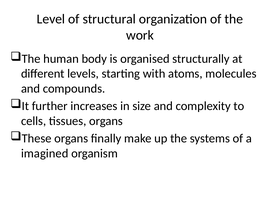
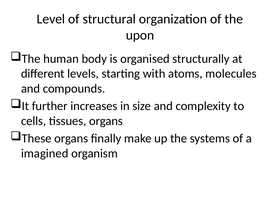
work: work -> upon (140, 35)
